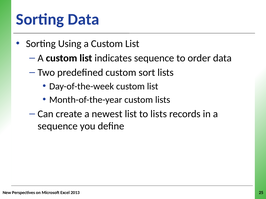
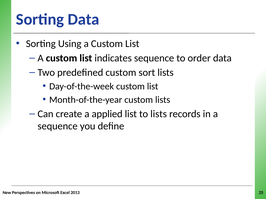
newest: newest -> applied (107, 114)
